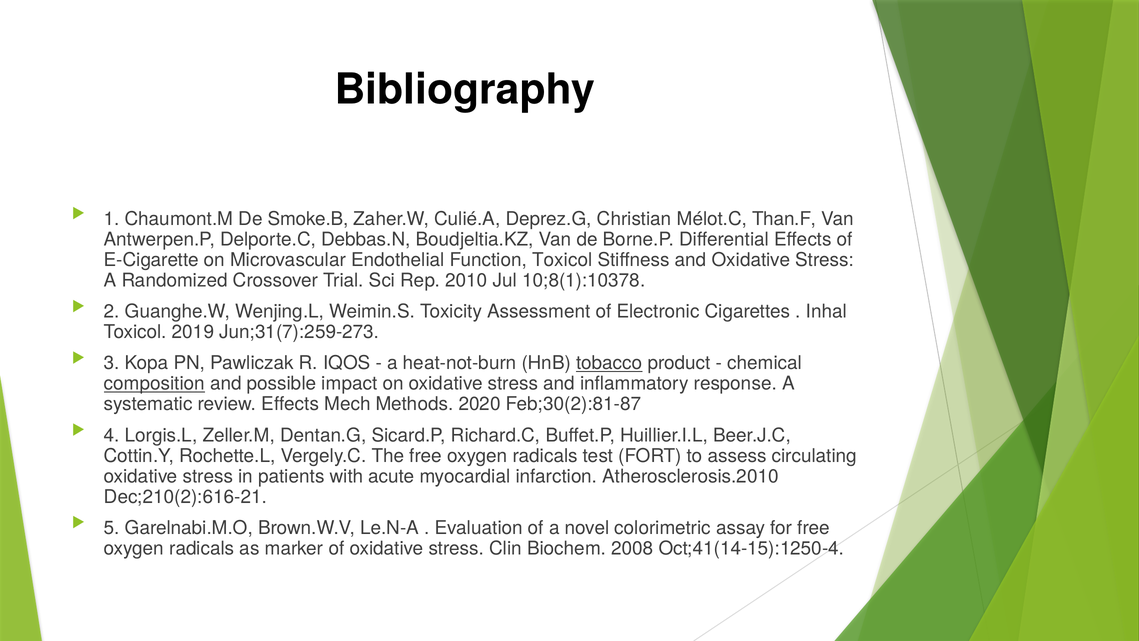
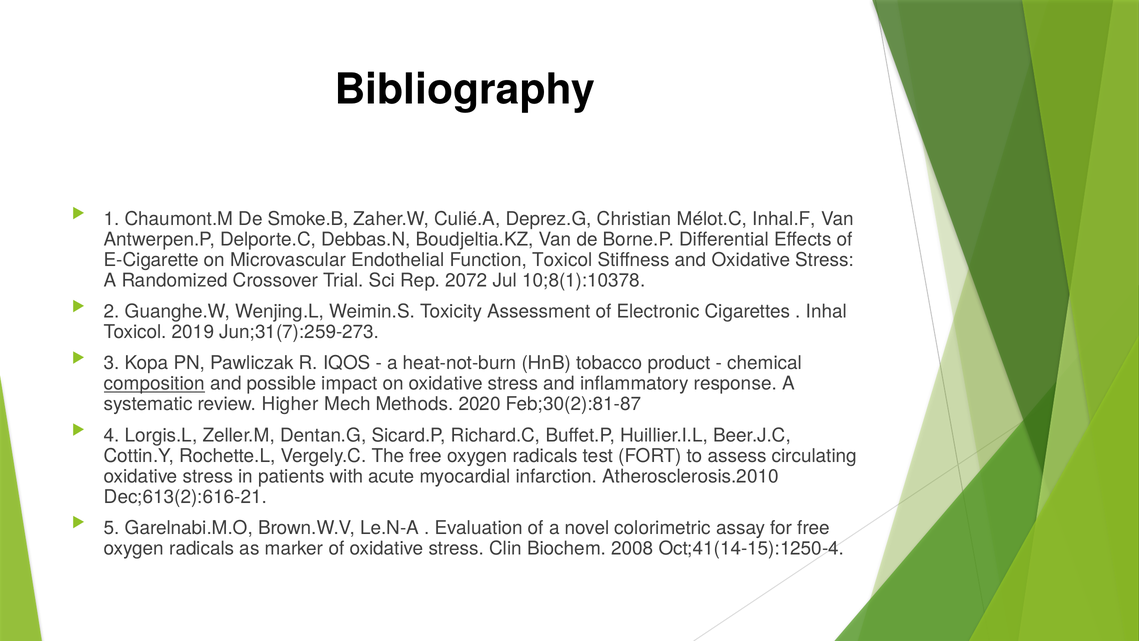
Than.F: Than.F -> Inhal.F (784, 219)
2010: 2010 -> 2072 (466, 280)
tobacco underline: present -> none (609, 363)
review Effects: Effects -> Higher (290, 404)
Dec;210(2):616-21: Dec;210(2):616-21 -> Dec;613(2):616-21 (185, 497)
